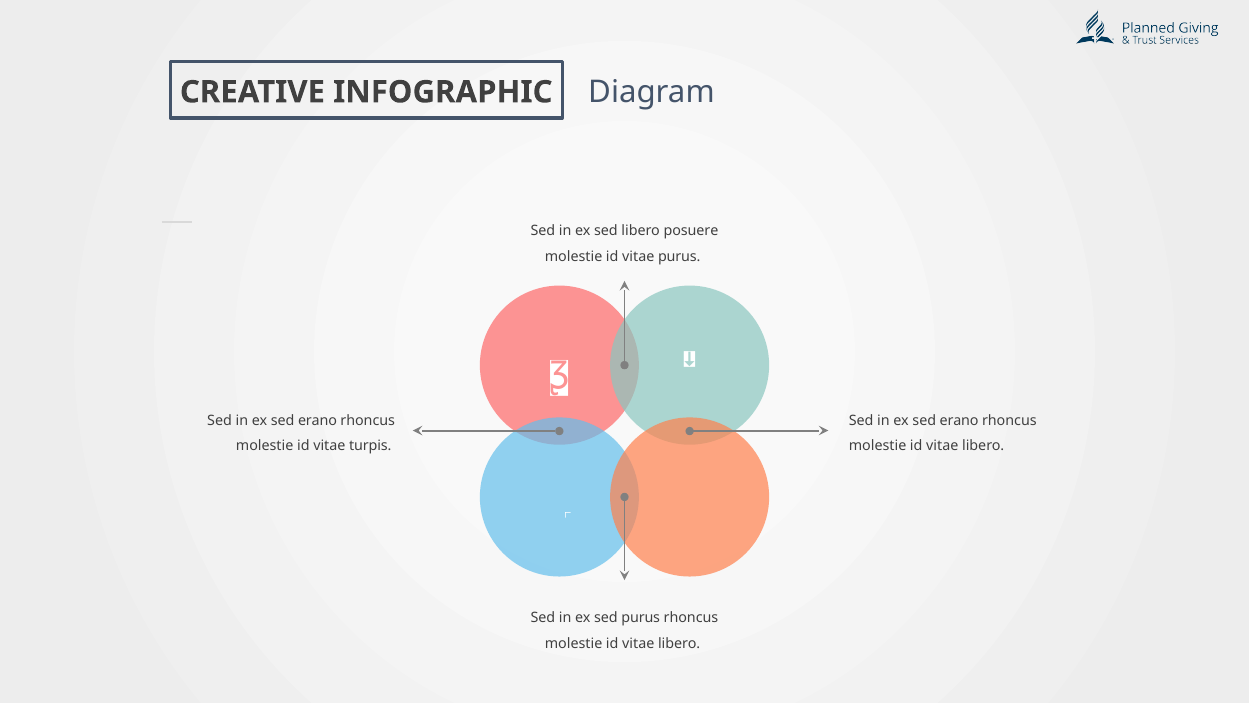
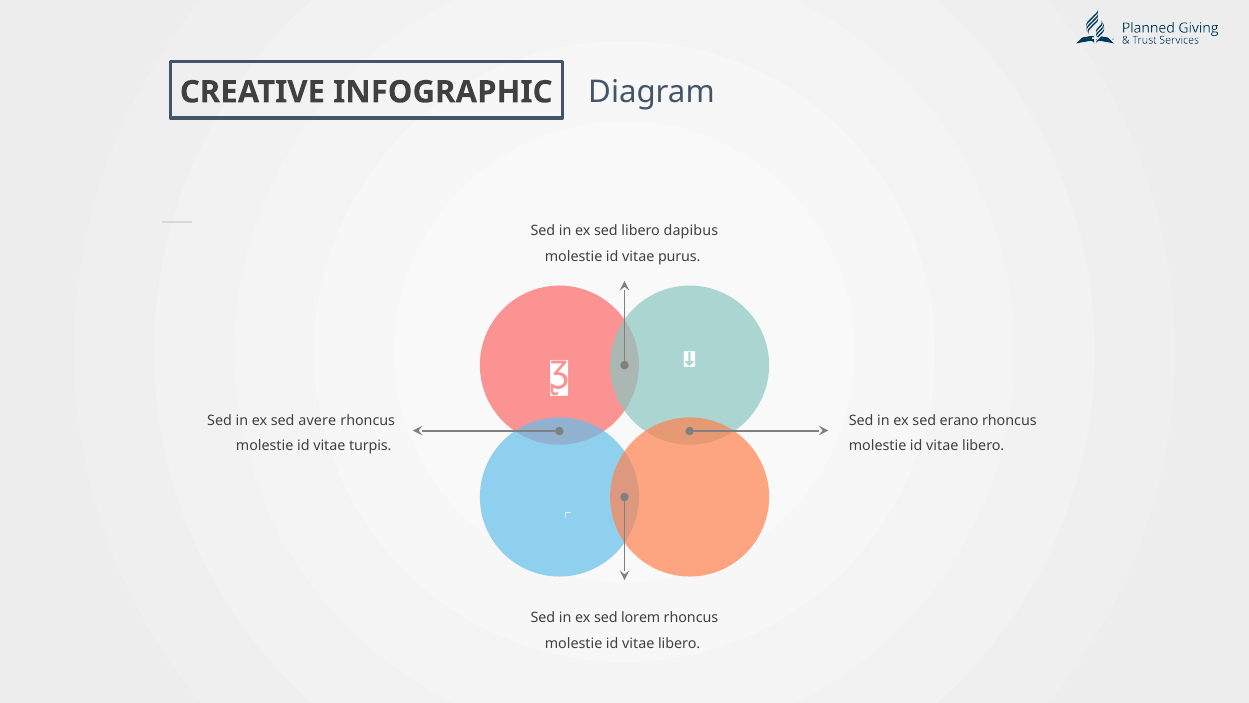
posuere: posuere -> dapibus (691, 230)
erano: erano -> avere (317, 420)
sed purus: purus -> lorem (641, 618)
